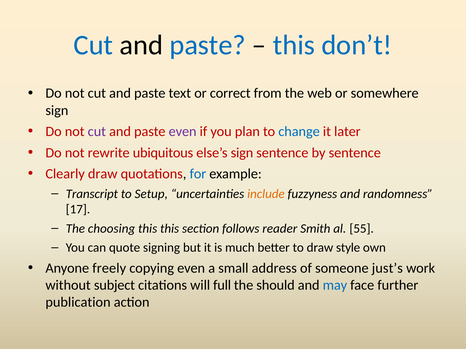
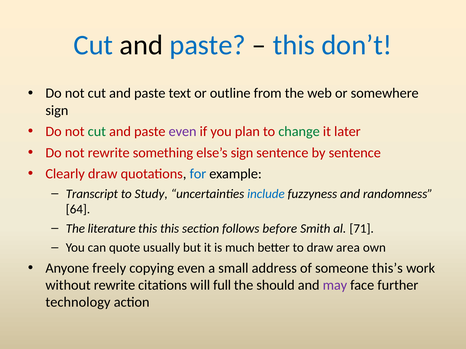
correct: correct -> outline (230, 93)
cut colour: purple -> green (97, 132)
change colour: blue -> green (299, 132)
ubiquitous: ubiquitous -> something (163, 153)
Setup: Setup -> Study (151, 194)
include colour: orange -> blue (266, 194)
17: 17 -> 64 (78, 210)
choosing: choosing -> literature (112, 229)
reader: reader -> before (280, 229)
55: 55 -> 71 (362, 229)
signing: signing -> usually (162, 248)
style: style -> area (348, 248)
just’s: just’s -> this’s (387, 268)
without subject: subject -> rewrite (114, 286)
may colour: blue -> purple (335, 286)
publication: publication -> technology (78, 303)
